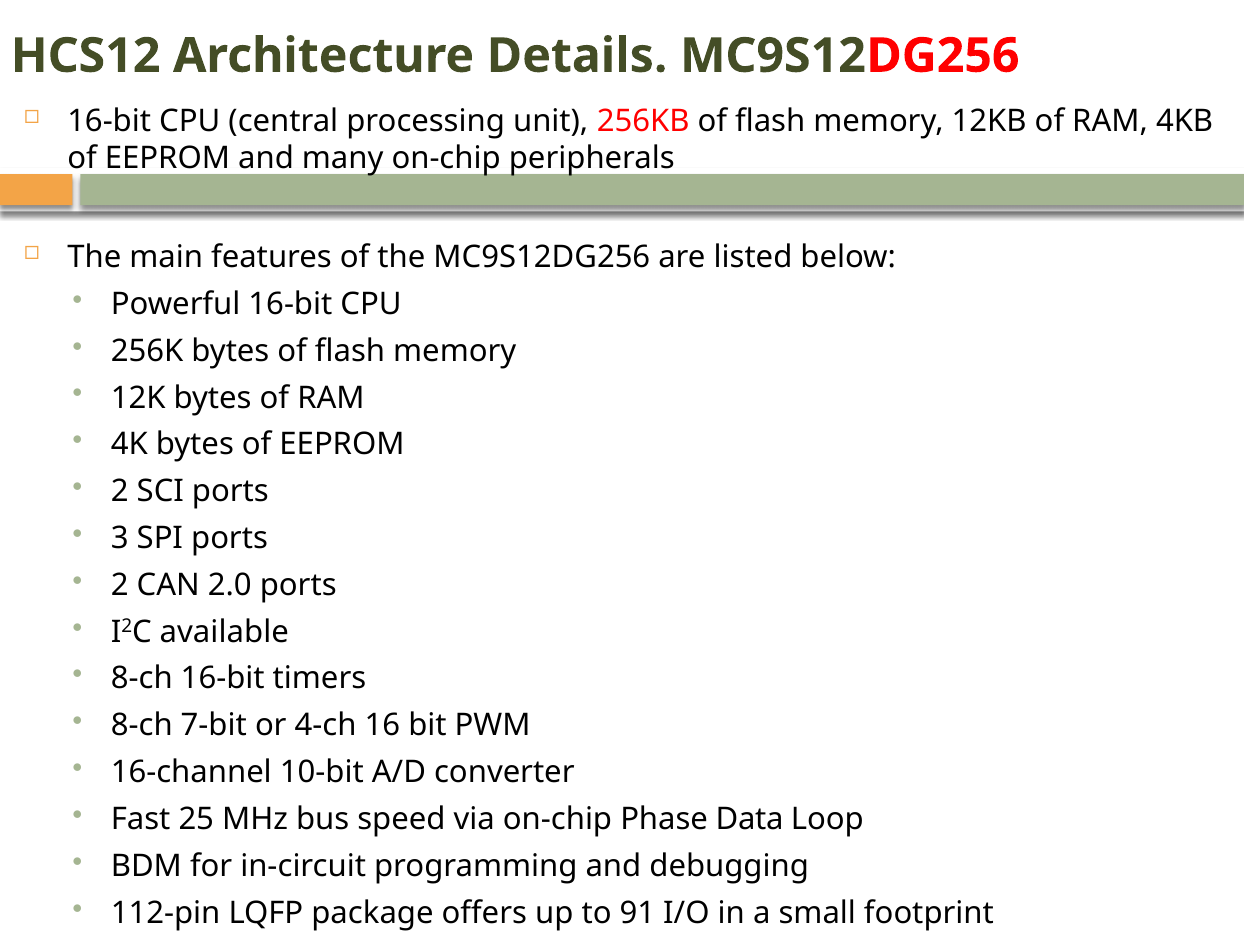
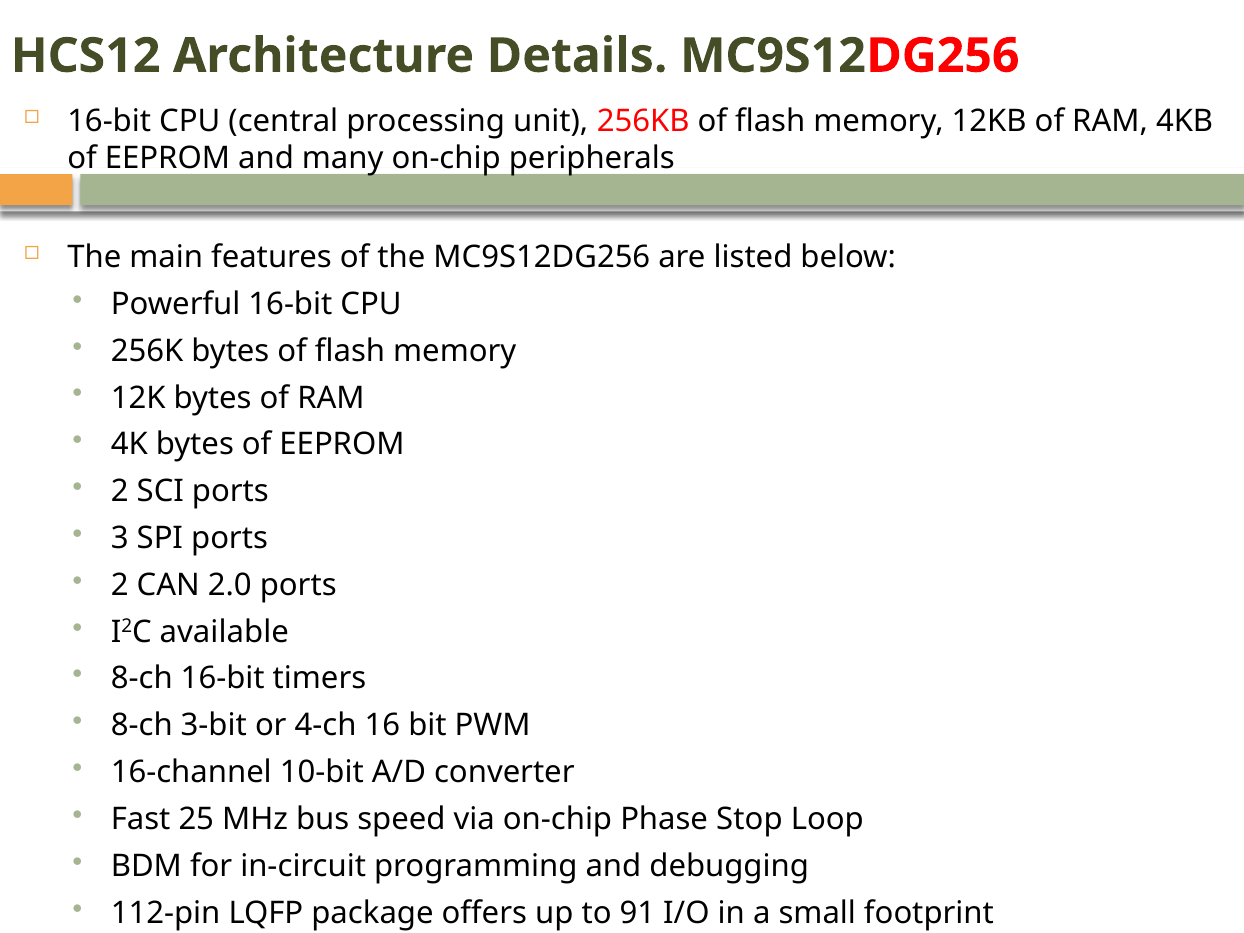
7-bit: 7-bit -> 3-bit (214, 726)
Data: Data -> Stop (749, 819)
